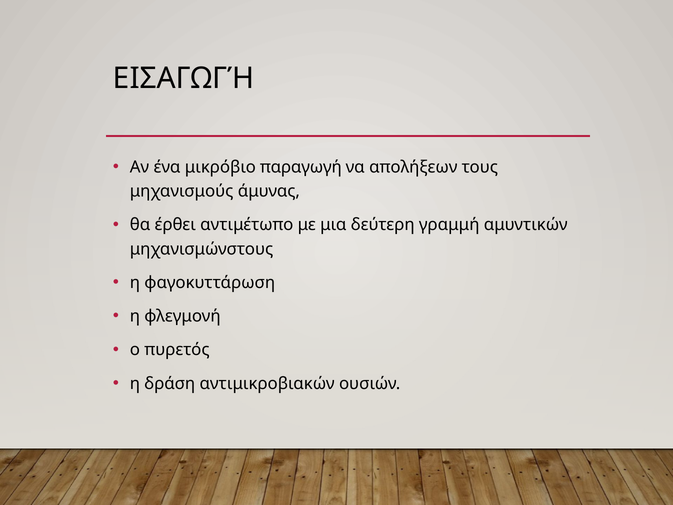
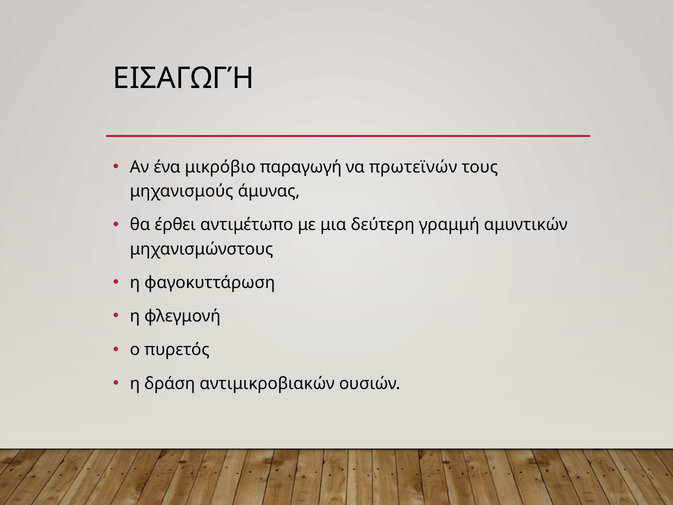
απολήξεων: απολήξεων -> πρωτεϊνών (413, 167)
